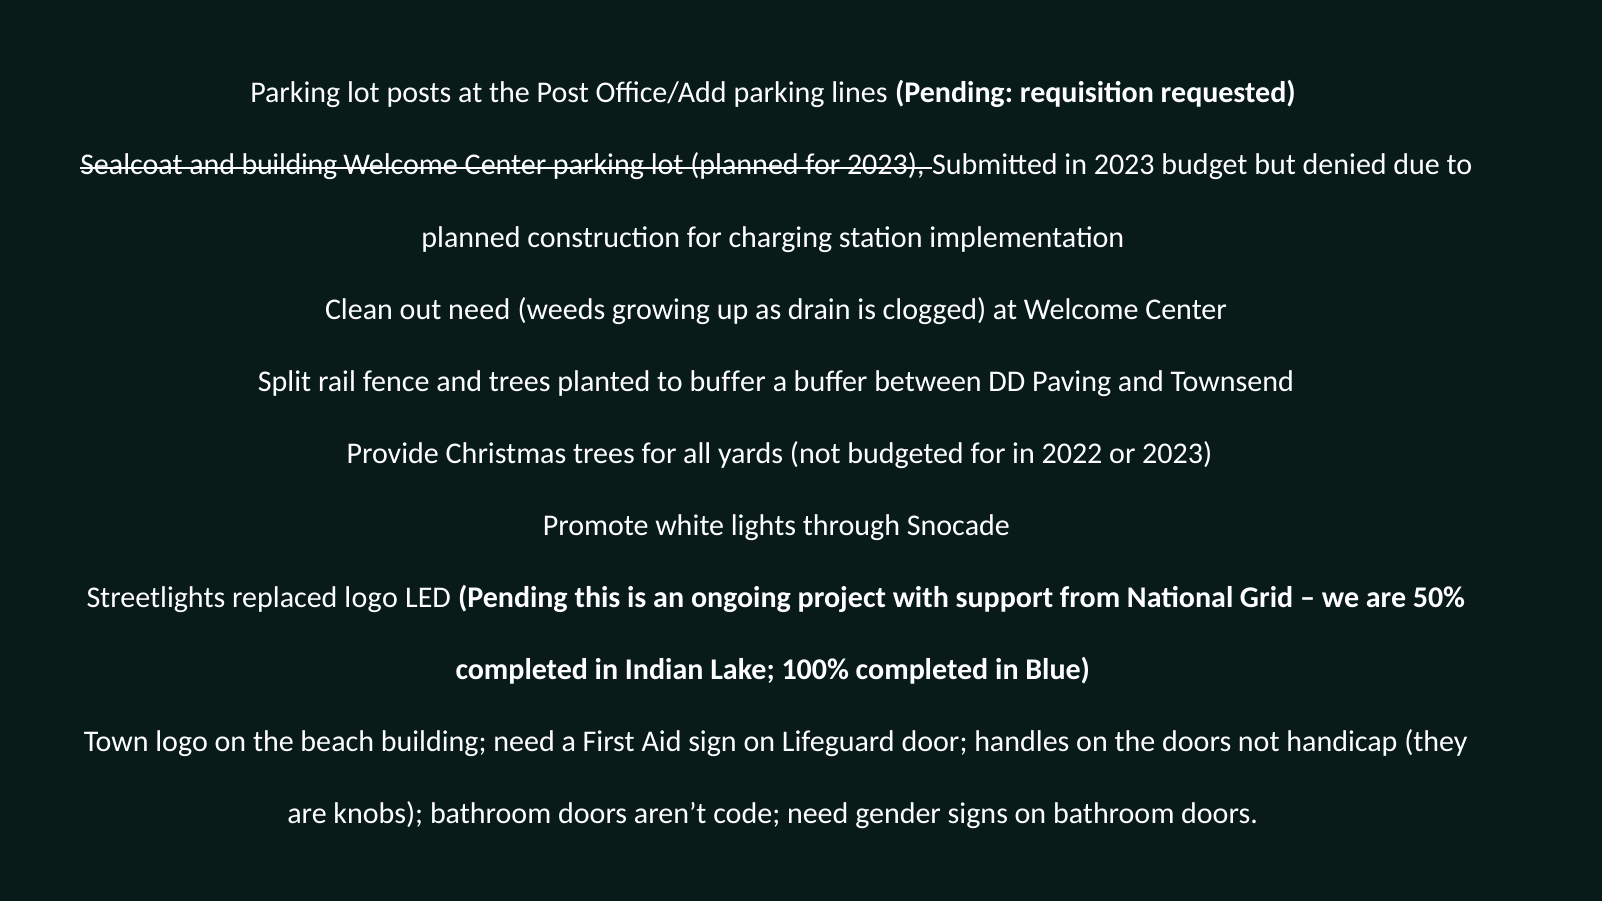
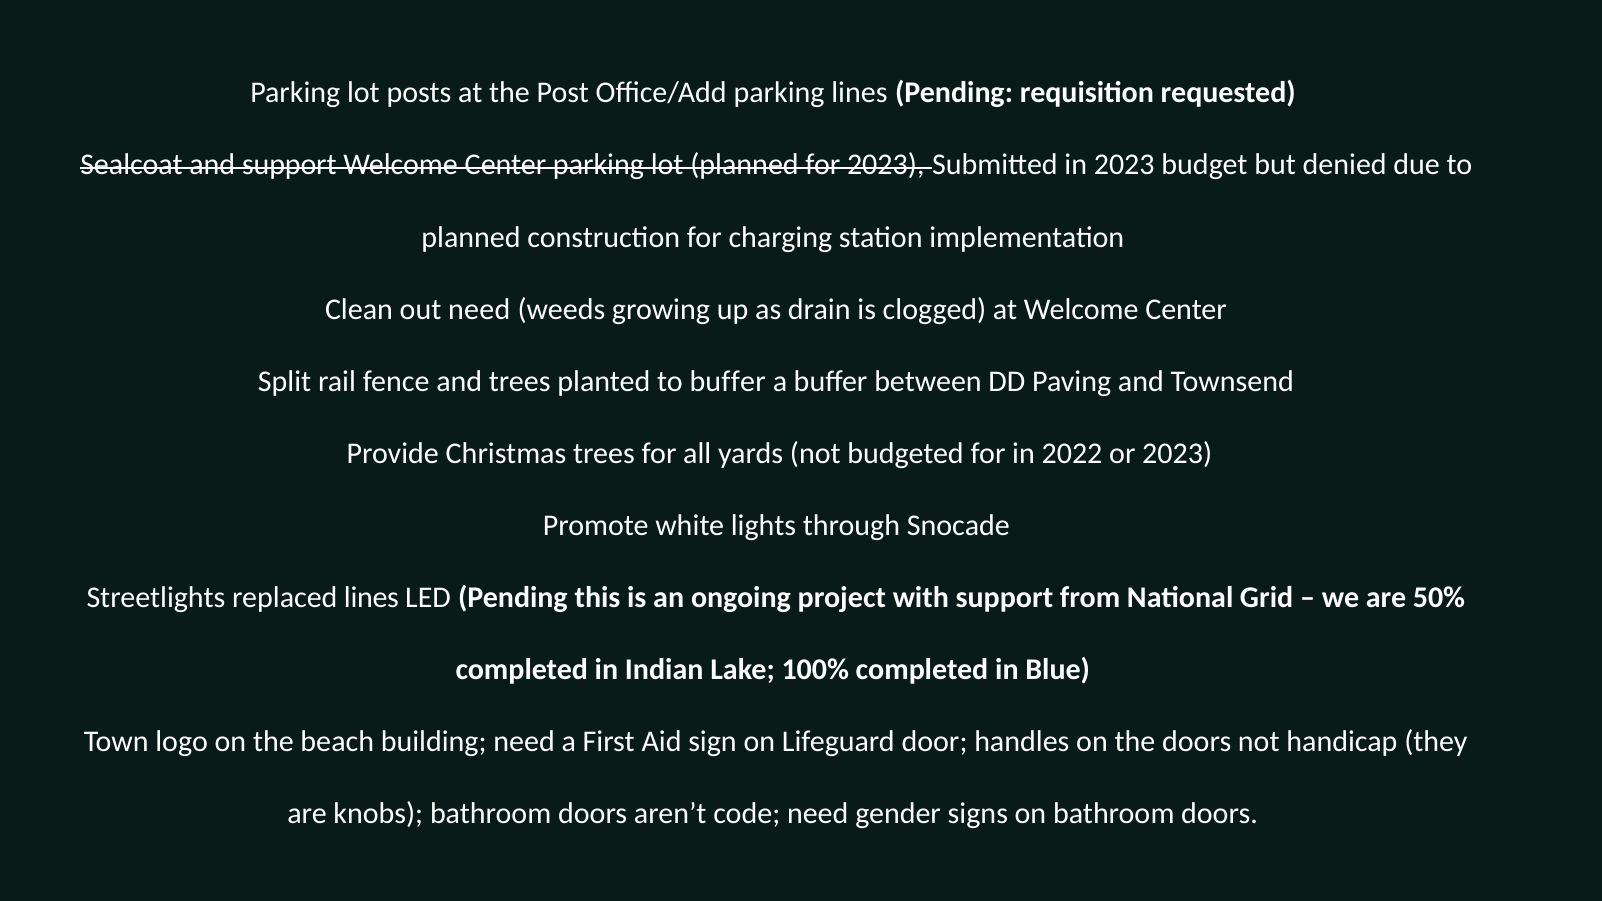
and building: building -> support (289, 165)
replaced logo: logo -> lines (371, 598)
